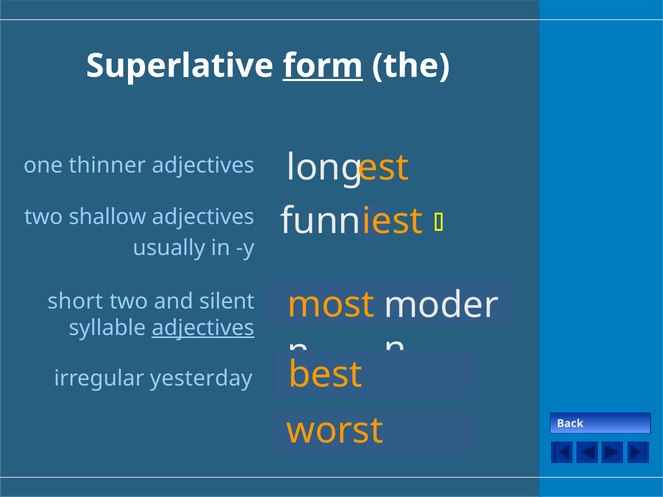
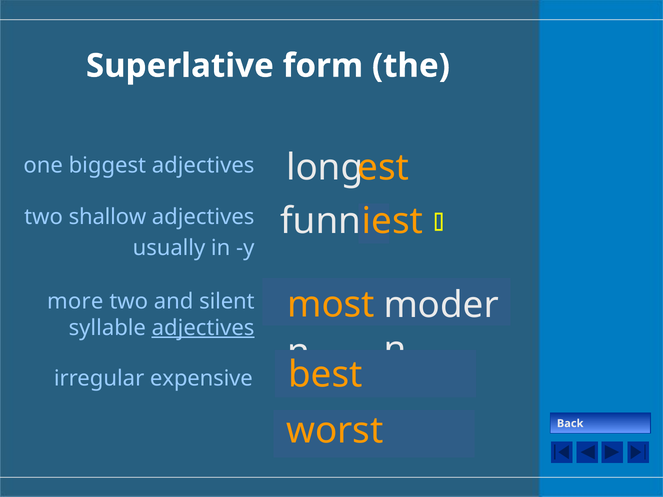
form underline: present -> none (323, 66)
thinner: thinner -> biggest (107, 165)
short: short -> more (75, 301)
yesterday: yesterday -> expensive (201, 379)
